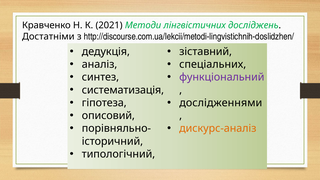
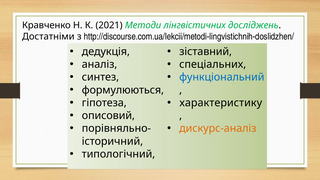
функціональний colour: purple -> blue (222, 77)
систематизація: систематизація -> формулюються (123, 90)
дослідженнями: дослідженнями -> характеристику (221, 103)
